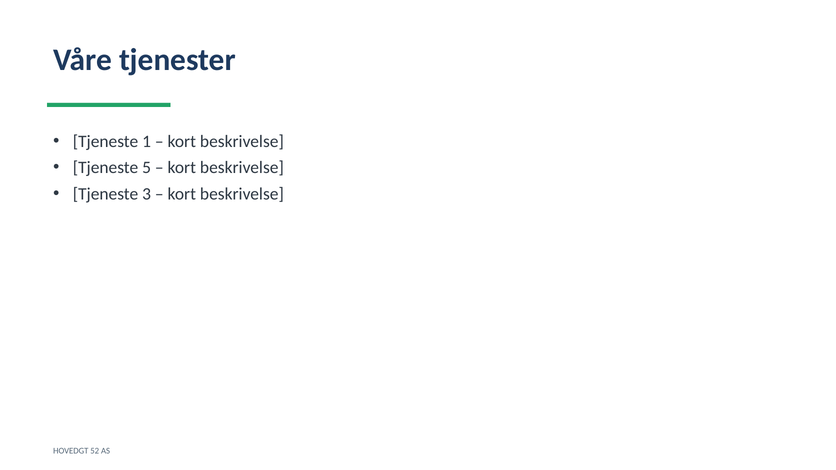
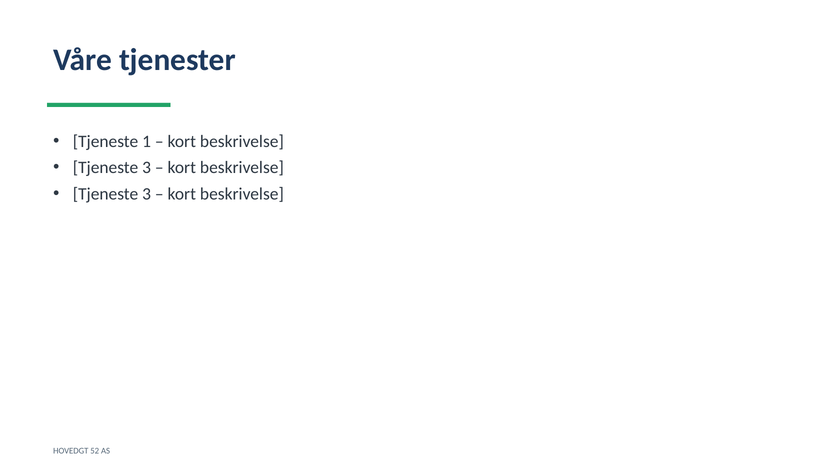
5: 5 -> 3 (147, 168)
